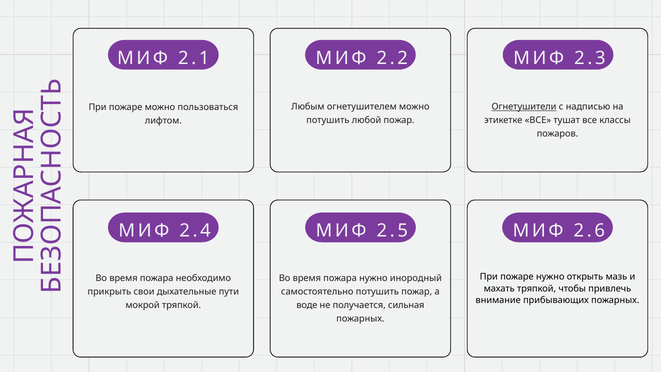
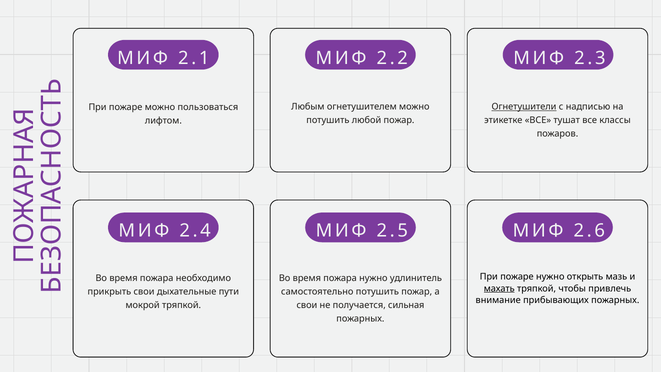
инородный: инородный -> удлинитель (416, 278)
махать underline: none -> present (499, 288)
воде: воде -> свои (307, 305)
